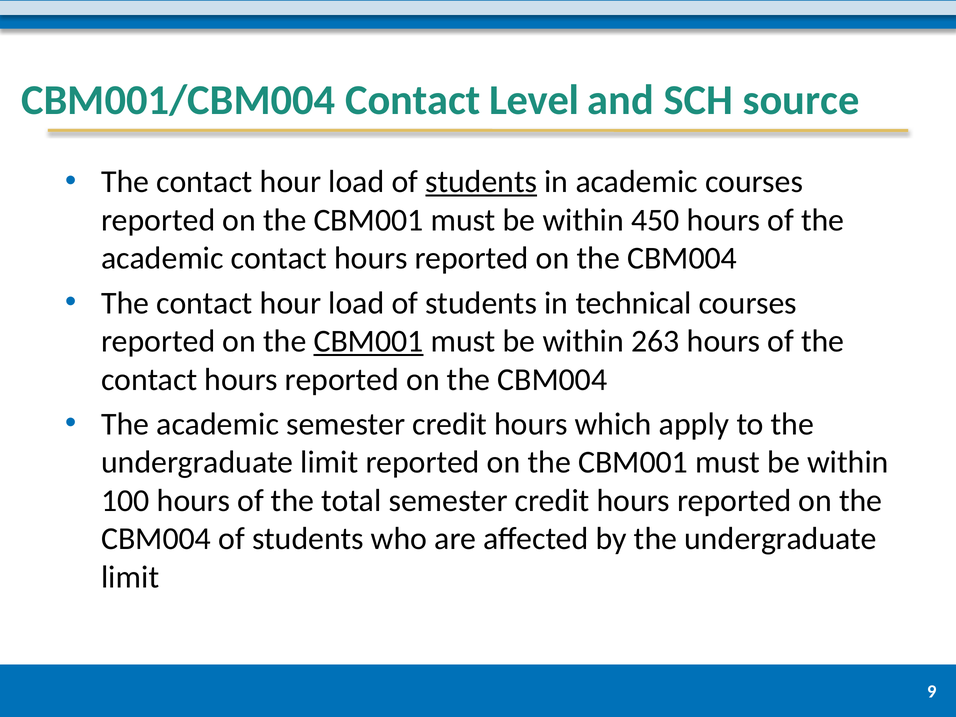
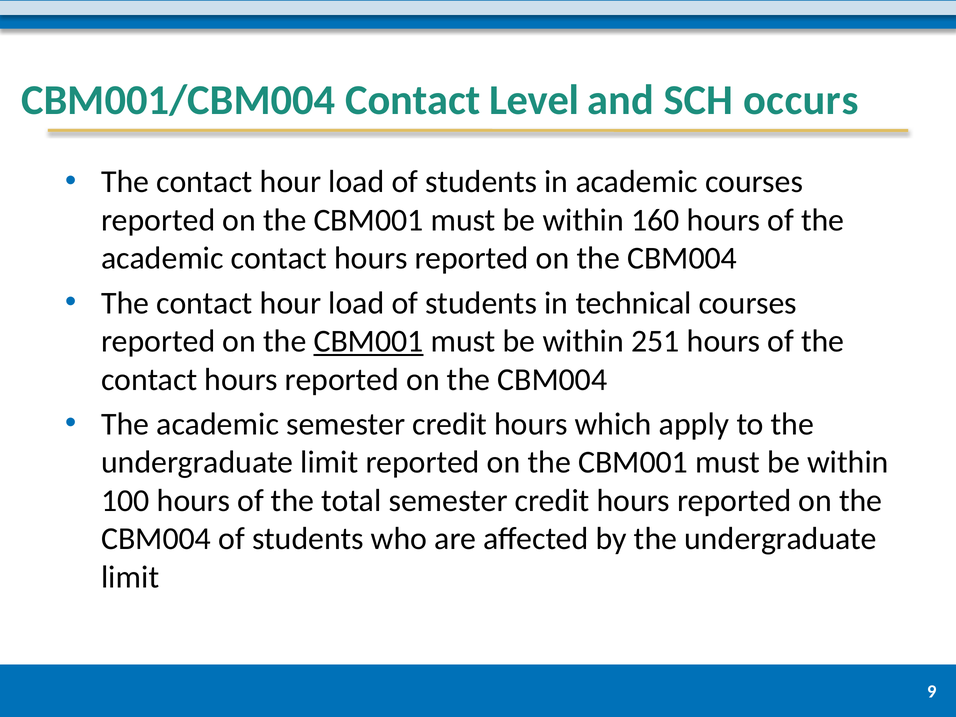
source: source -> occurs (801, 100)
students underline: present -> none (481, 182)
450: 450 -> 160 (655, 220)
263: 263 -> 251 (655, 341)
